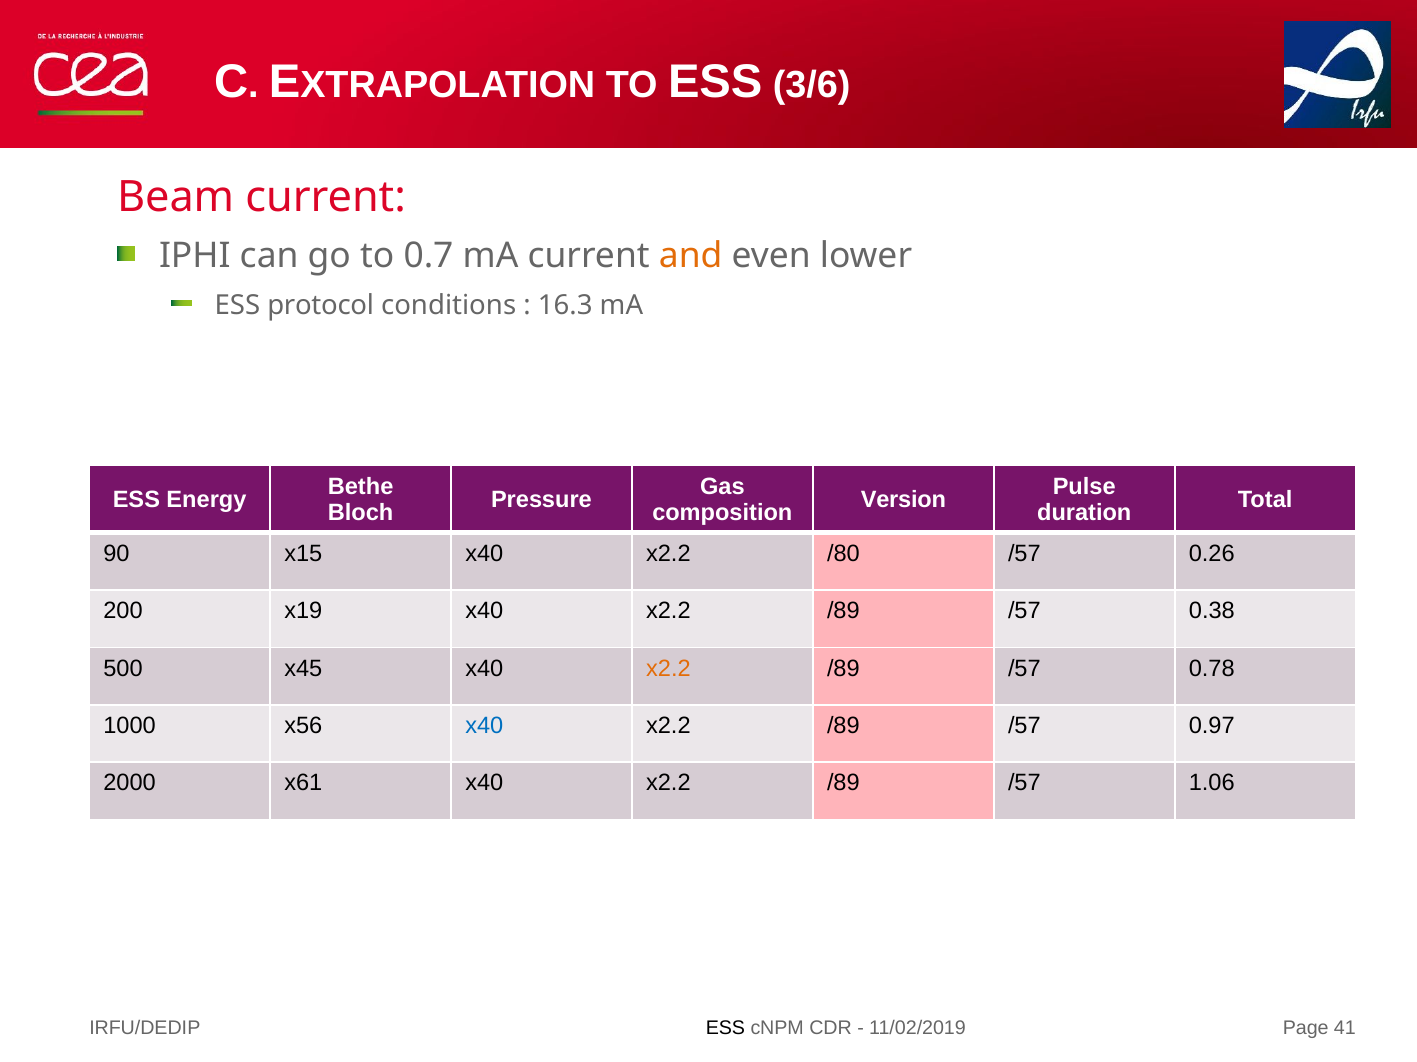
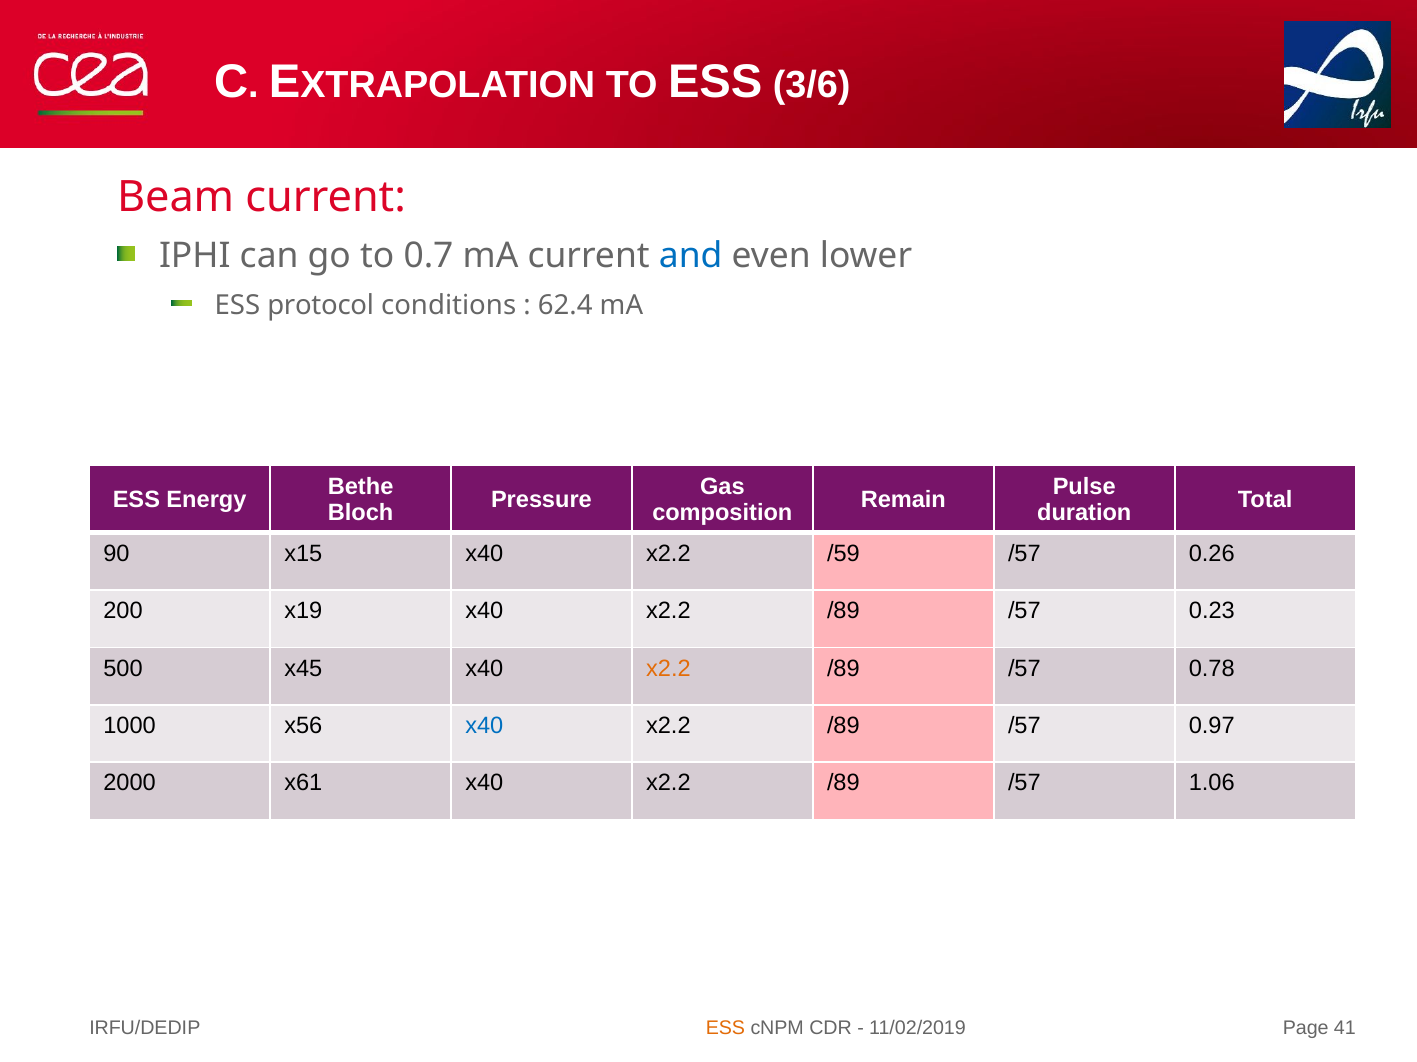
and colour: orange -> blue (691, 256)
16.3: 16.3 -> 62.4 (565, 305)
Version: Version -> Remain (903, 500)
/80: /80 -> /59 (843, 554)
0.38: 0.38 -> 0.23 (1212, 611)
ESS colour: black -> orange (725, 1028)
